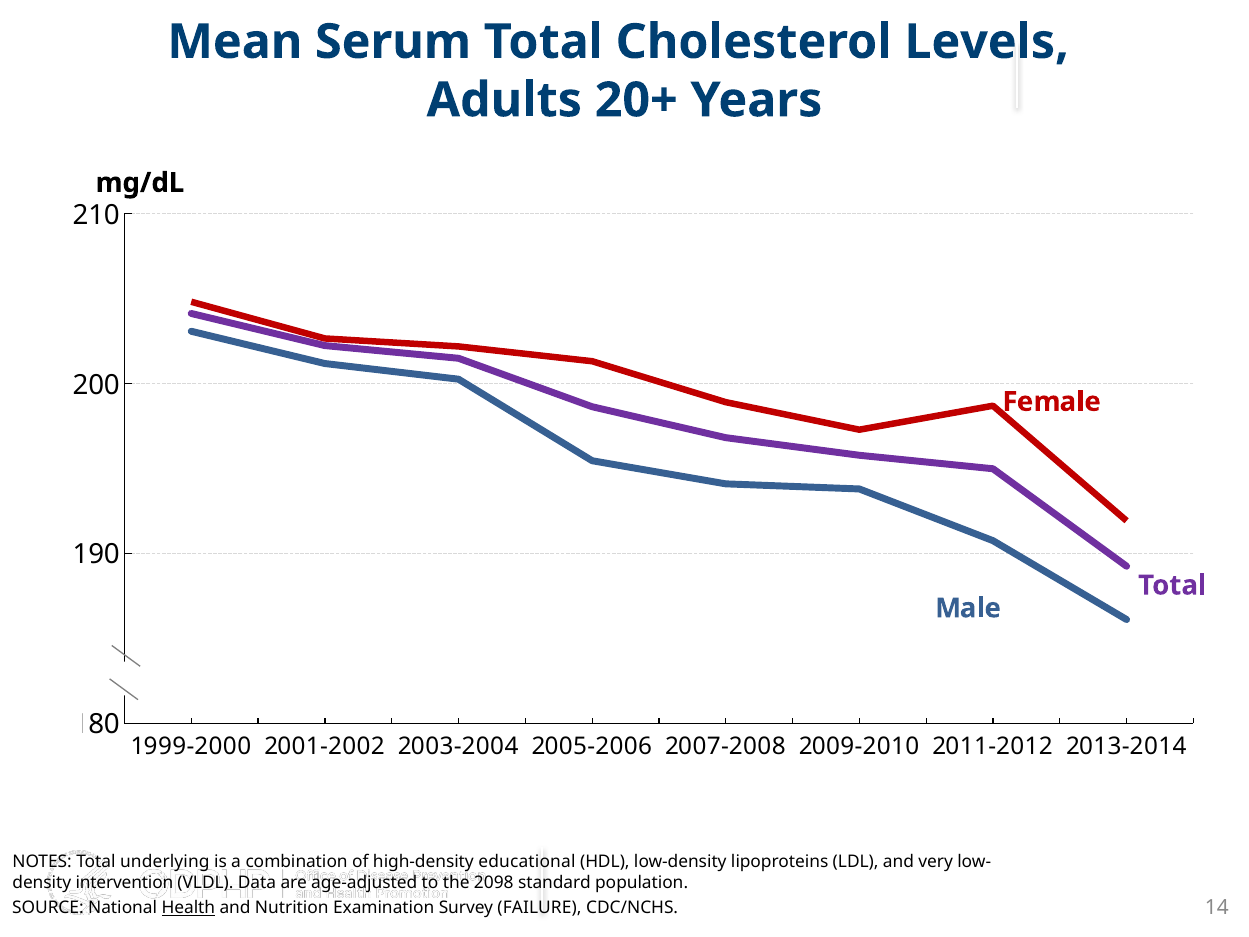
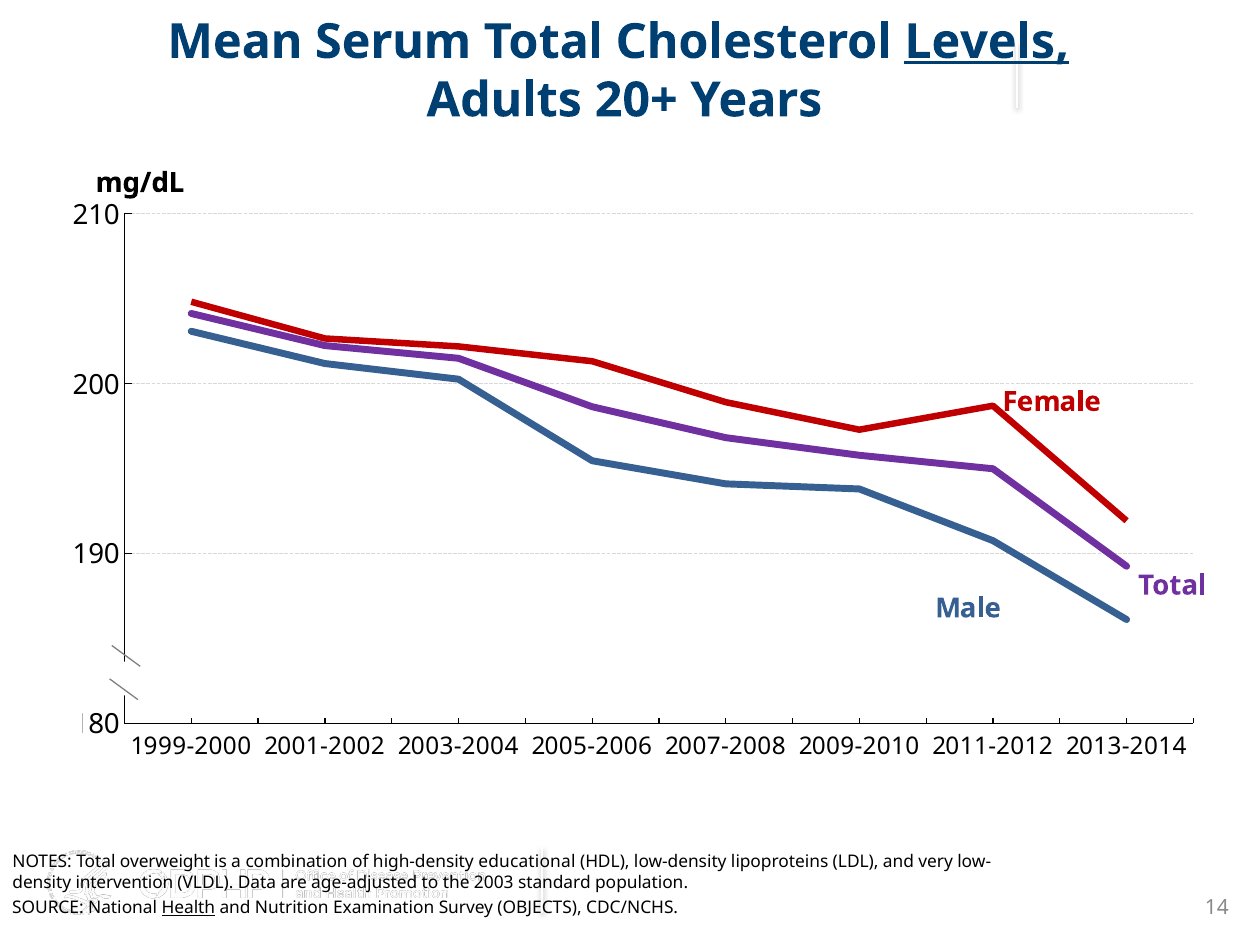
Levels underline: none -> present (987, 42)
underlying: underlying -> overweight (165, 862)
2098: 2098 -> 2003 (494, 883)
FAILURE: FAILURE -> OBJECTS (540, 908)
